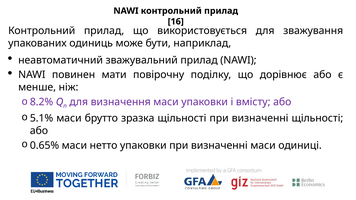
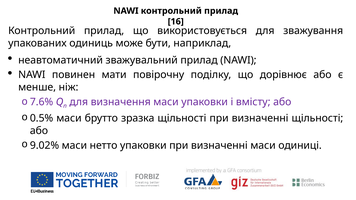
8.2%: 8.2% -> 7.6% (42, 102)
5.1%: 5.1% -> 0.5% (42, 118)
0.65%: 0.65% -> 9.02% (44, 146)
